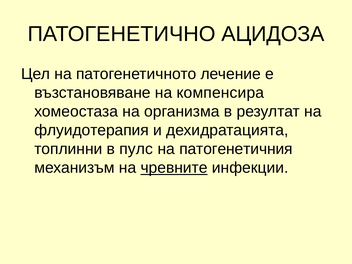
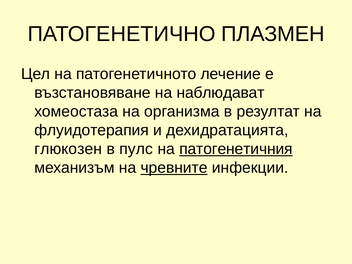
АЦИДОЗА: АЦИДОЗА -> ПЛАЗМЕН (273, 34)
компенсира: компенсира -> наблюдават (221, 93)
топлинни: топлинни -> глюкозен (68, 149)
патогенетичния underline: none -> present (236, 149)
